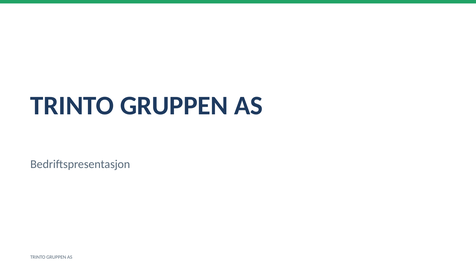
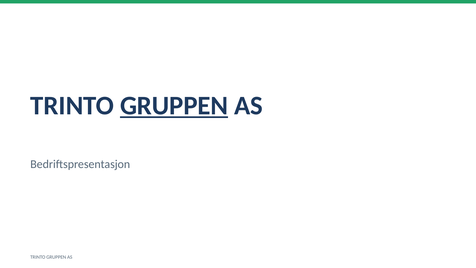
GRUPPEN underline: none -> present (174, 106)
